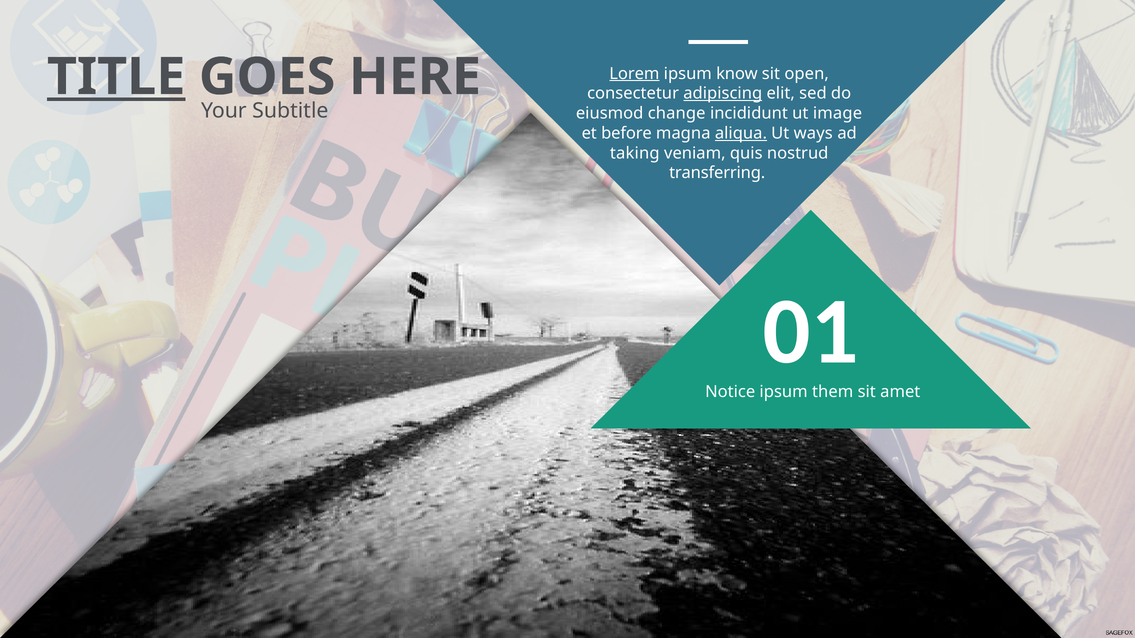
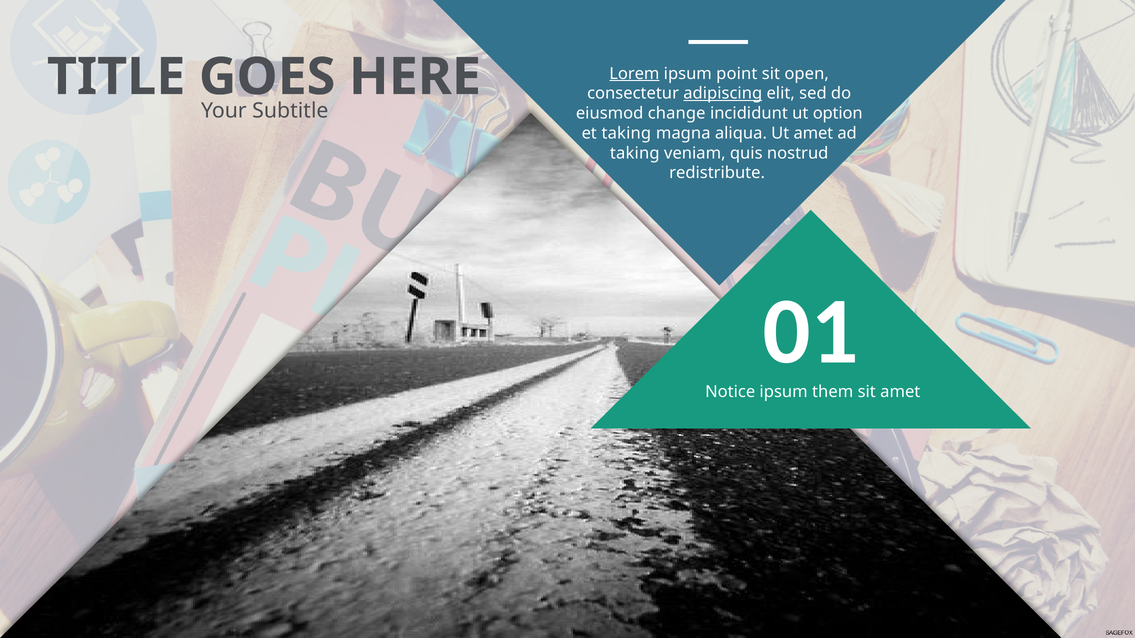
TITLE underline: present -> none (116, 77)
know: know -> point (737, 74)
image: image -> option (838, 113)
et before: before -> taking (626, 133)
aliqua underline: present -> none (741, 133)
Ut ways: ways -> amet (813, 133)
transferring: transferring -> redistribute (717, 173)
